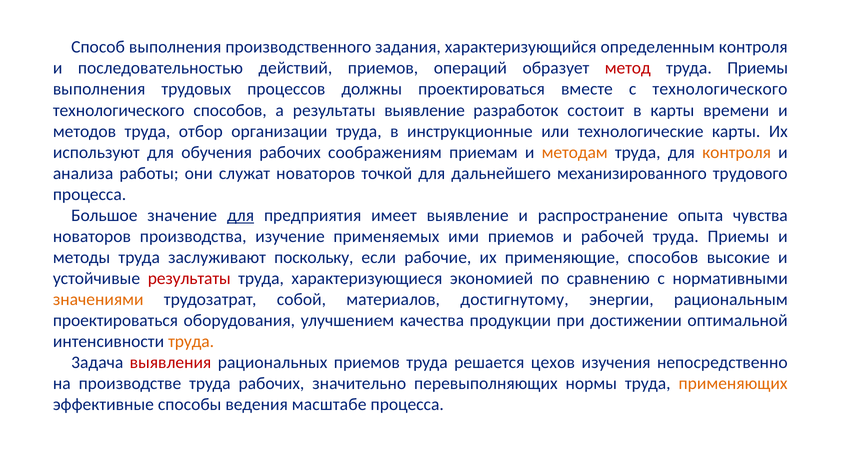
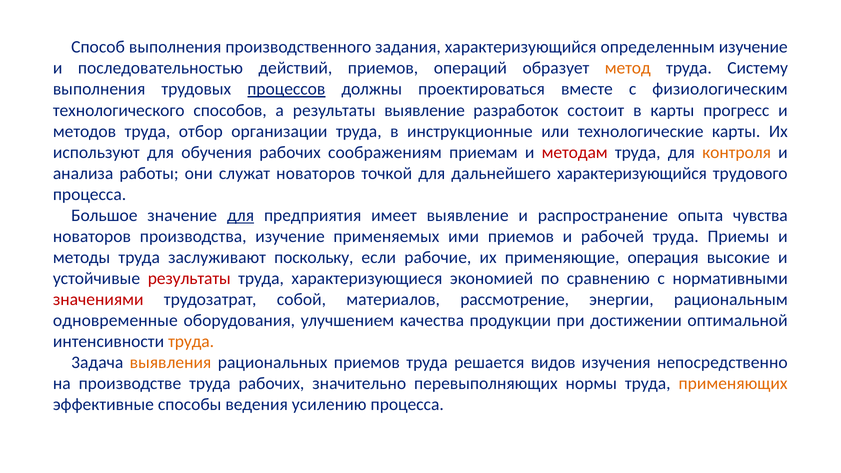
определенным контроля: контроля -> изучение (753, 47)
метод colour: red -> orange (628, 68)
Приемы: Приемы -> Систему (758, 68)
процессов underline: none -> present (286, 89)
с технологического: технологического -> физиологическим (720, 89)
времени: времени -> прогресс (736, 110)
методам colour: orange -> red (575, 152)
дальнейшего механизированного: механизированного -> характеризующийся (632, 173)
применяющие способов: способов -> операция (663, 257)
значениями colour: orange -> red (98, 300)
достигнутому: достигнутому -> рассмотрение (515, 300)
проектироваться: проектироваться -> одновременные (115, 321)
выявления colour: red -> orange (171, 363)
цехов: цехов -> видов (553, 363)
масштабе: масштабе -> усилению (329, 405)
